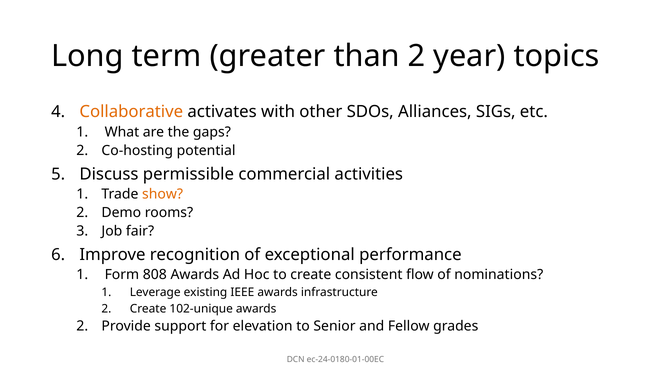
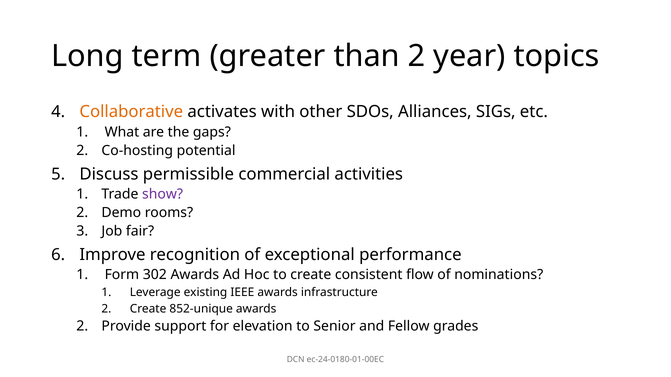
show colour: orange -> purple (163, 194)
808: 808 -> 302 (155, 275)
102-unique: 102-unique -> 852-unique (201, 309)
